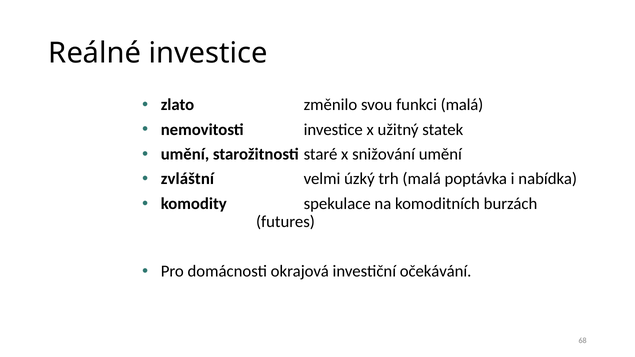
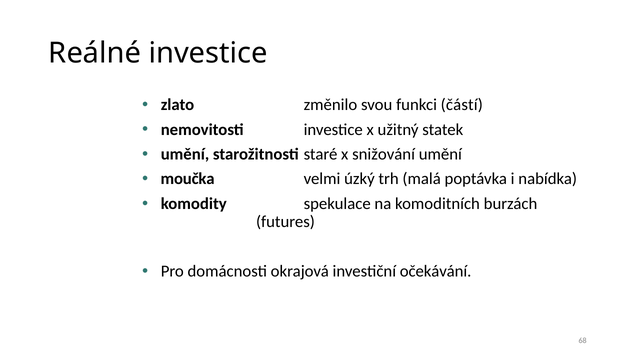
funkci malá: malá -> částí (462, 105)
zvláštní: zvláštní -> moučka (188, 179)
